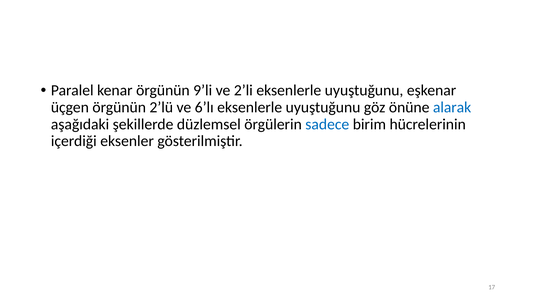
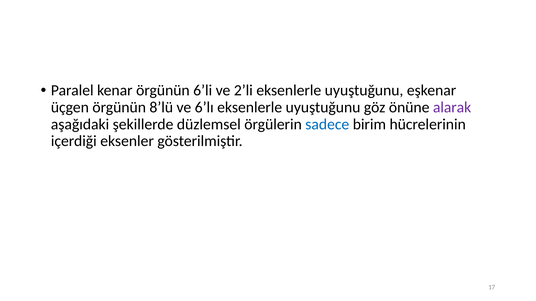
9’li: 9’li -> 6’li (203, 91)
2’lü: 2’lü -> 8’lü (161, 108)
alarak colour: blue -> purple (452, 108)
